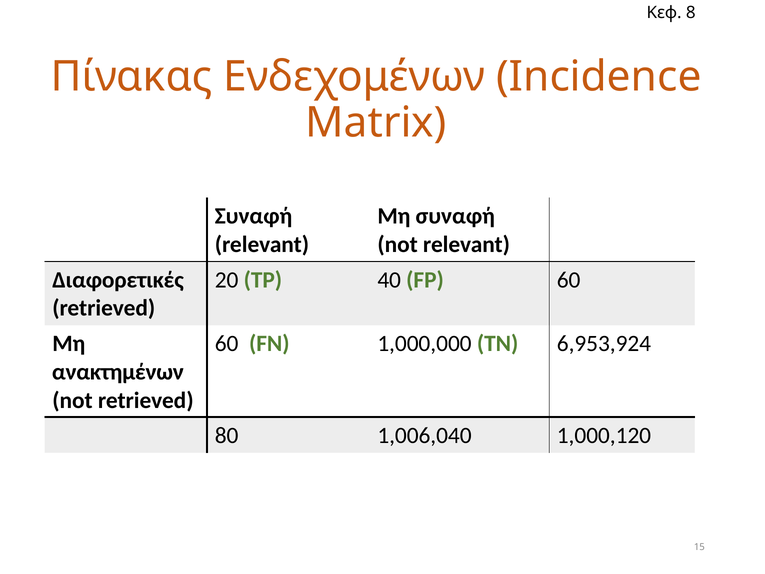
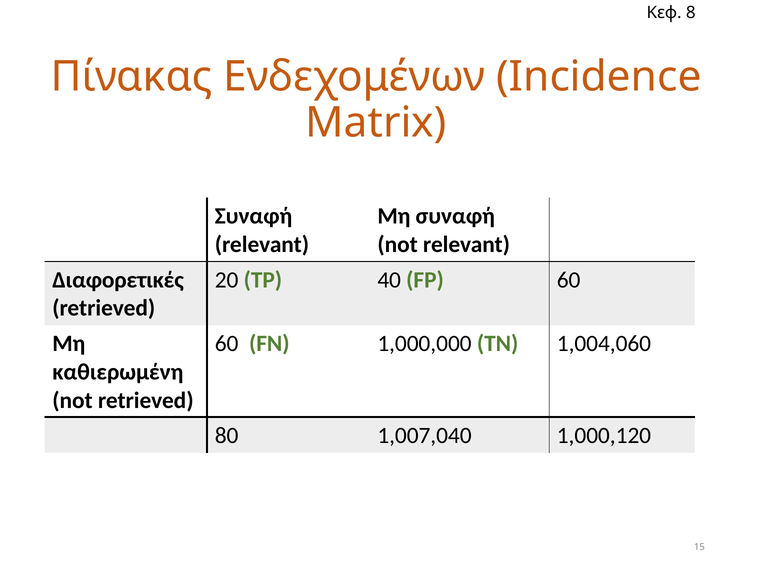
6,953,924: 6,953,924 -> 1,004,060 (604, 343)
ανακτημένων: ανακτημένων -> καθιερωμένη (118, 372)
1,006,040: 1,006,040 -> 1,007,040 (424, 435)
